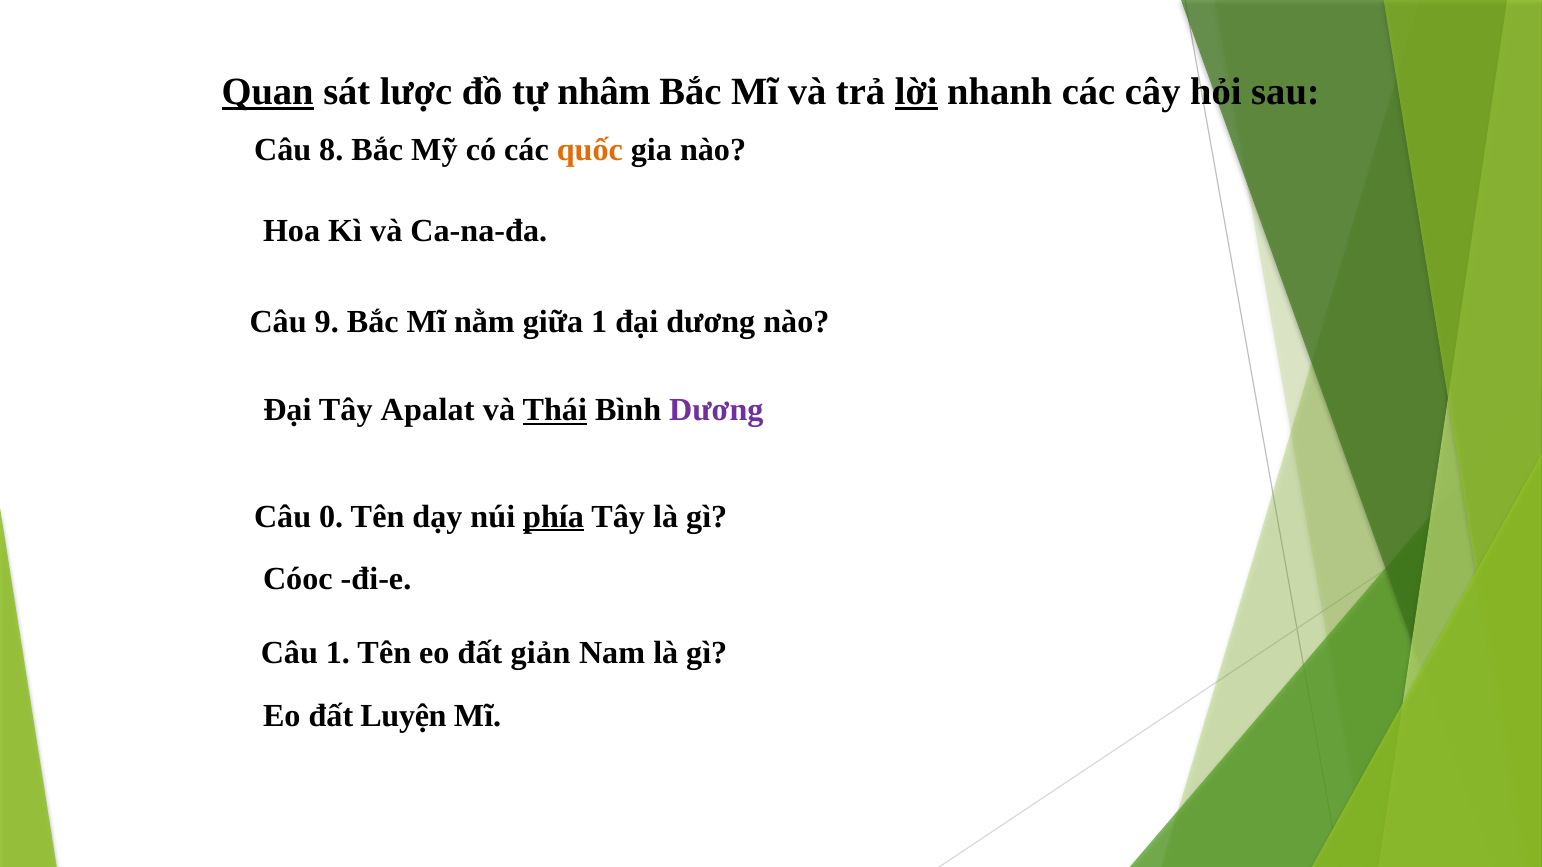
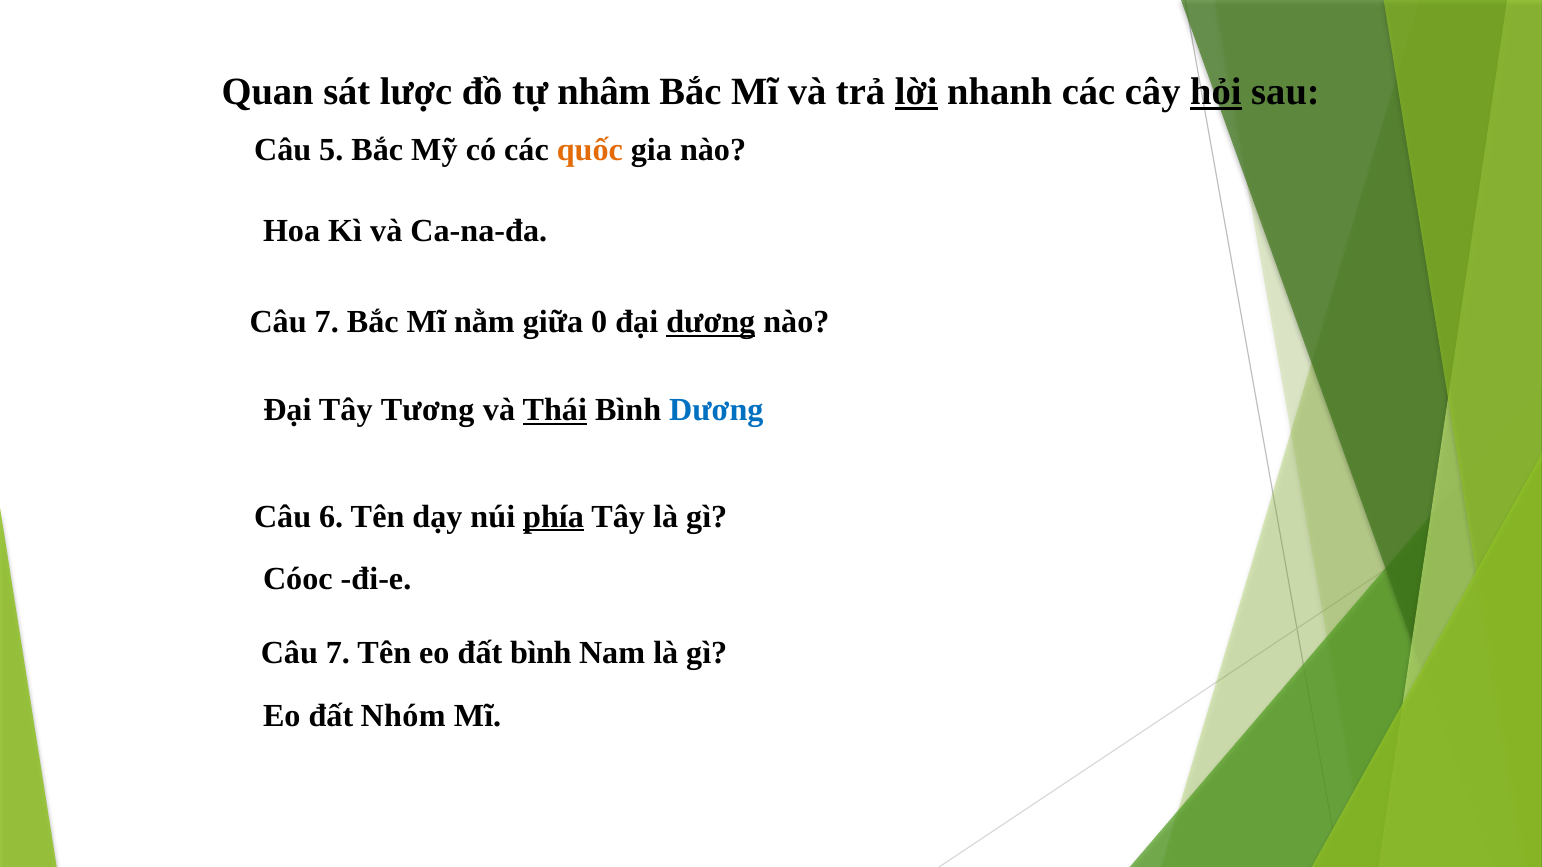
Quan underline: present -> none (268, 92)
hỏi underline: none -> present (1216, 92)
8: 8 -> 5 (331, 150)
9: 9 -> 7 (327, 322)
giữa 1: 1 -> 0 (599, 322)
dương underline: none -> present (711, 322)
Apalat: Apalat -> Tương (428, 410)
Dương colour: purple -> blue (716, 410)
0: 0 -> 6 (331, 517)
1: 1 -> 7 (338, 653)
đất giản: giản -> bình (541, 653)
Luyện: Luyện -> Nhóm (403, 716)
